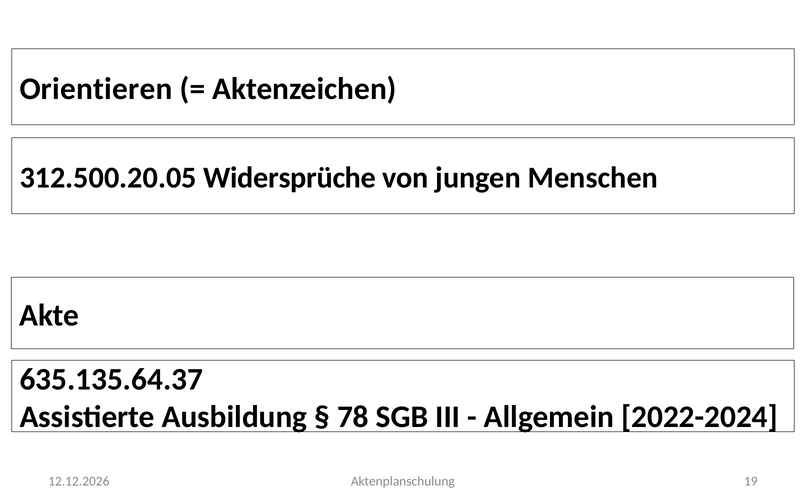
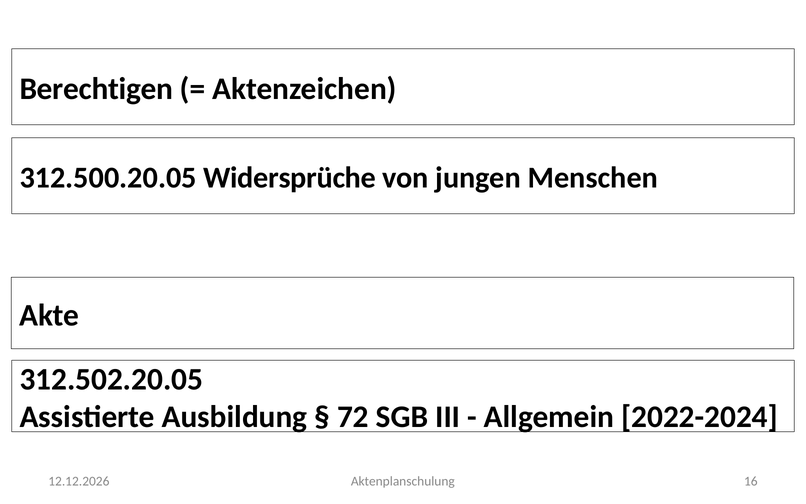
Orientieren: Orientieren -> Berechtigen (96, 89)
635.135.64.37: 635.135.64.37 -> 312.502.20.05 (111, 379)
78: 78 -> 72 (353, 417)
19: 19 -> 16 (751, 481)
